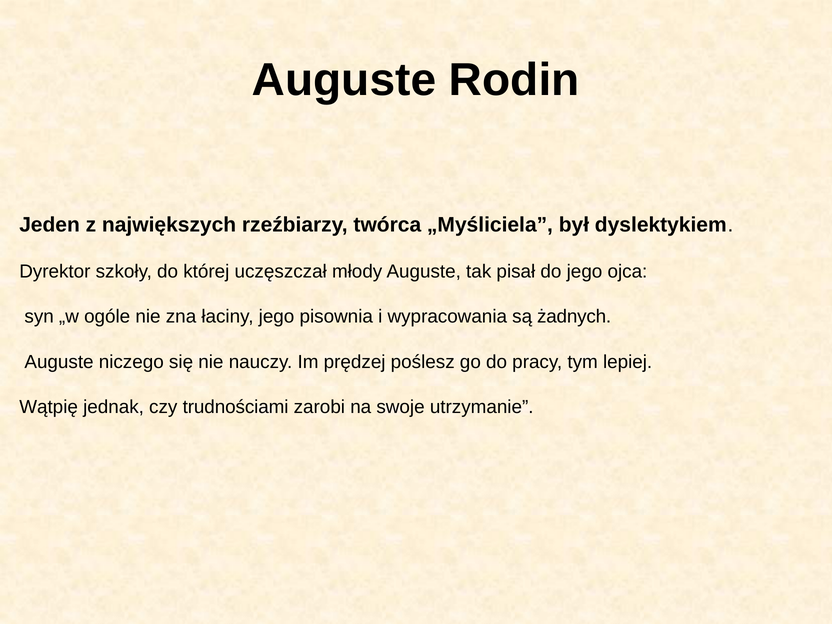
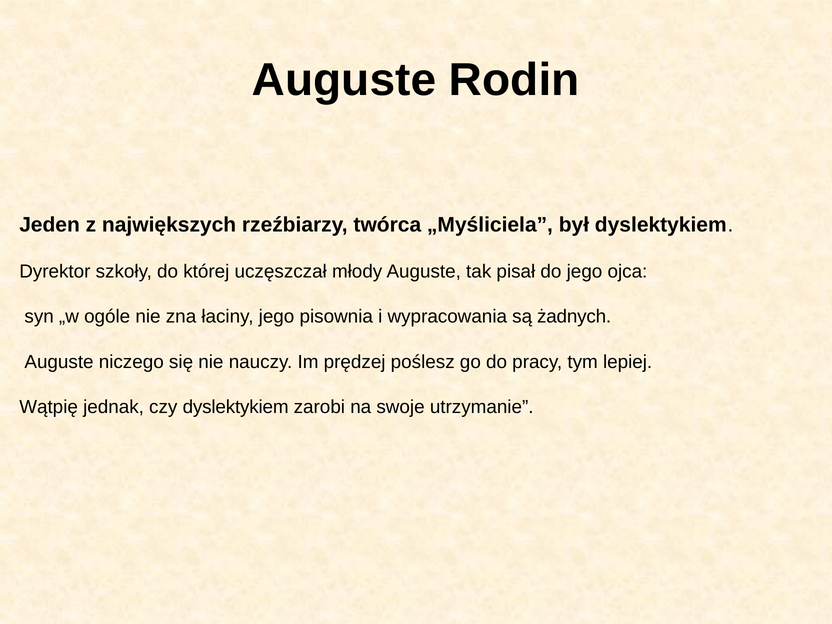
czy trudnościami: trudnościami -> dyslektykiem (236, 407)
